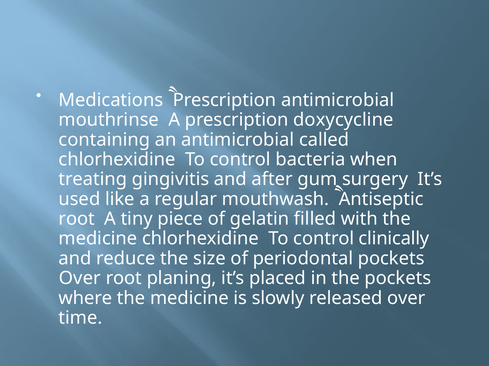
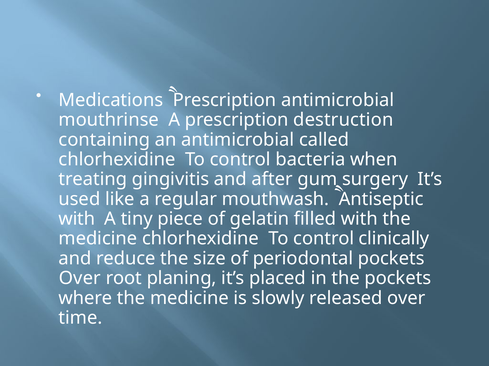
doxycycline: doxycycline -> destruction (343, 120)
root: root -> with (77, 219)
